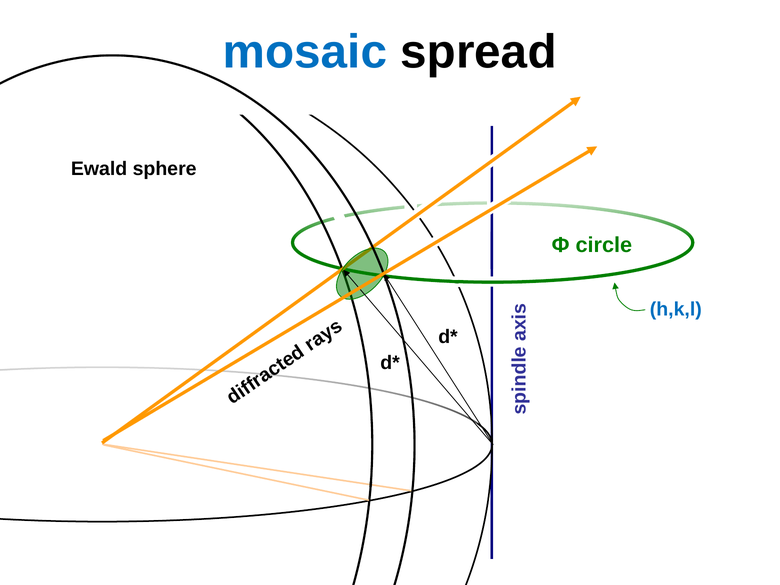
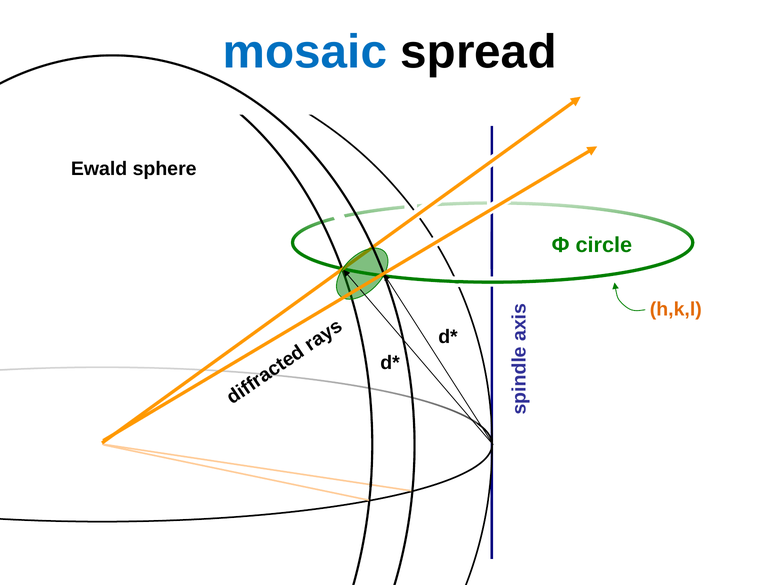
h,k,l colour: blue -> orange (676, 309)
